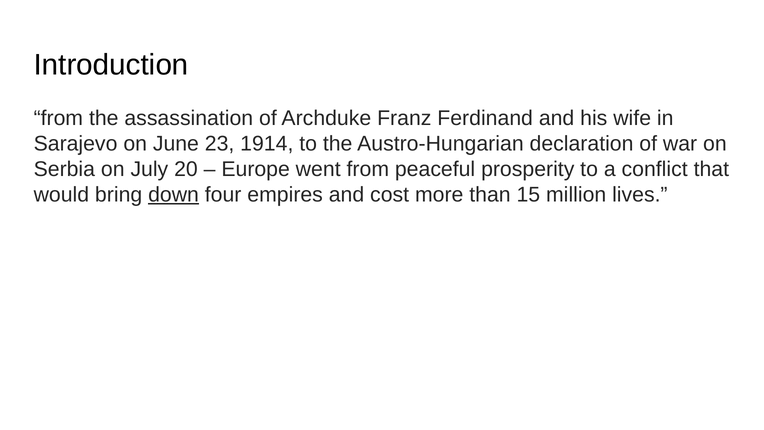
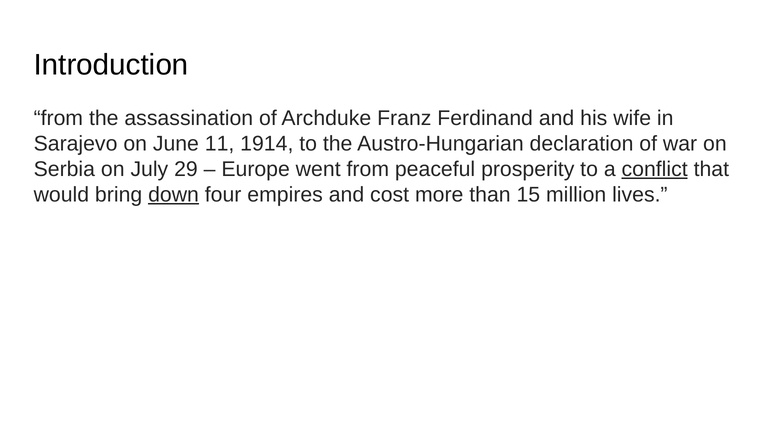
23: 23 -> 11 (220, 144)
20: 20 -> 29 (186, 169)
conflict underline: none -> present (655, 169)
